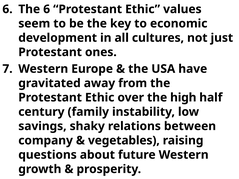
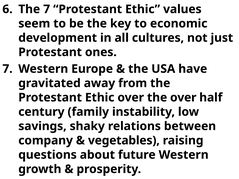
The 6: 6 -> 7 (47, 9)
the high: high -> over (183, 98)
